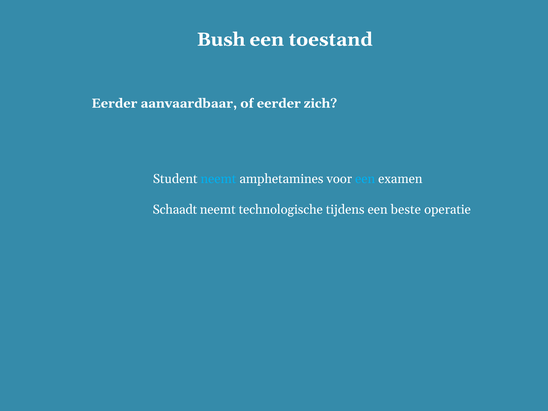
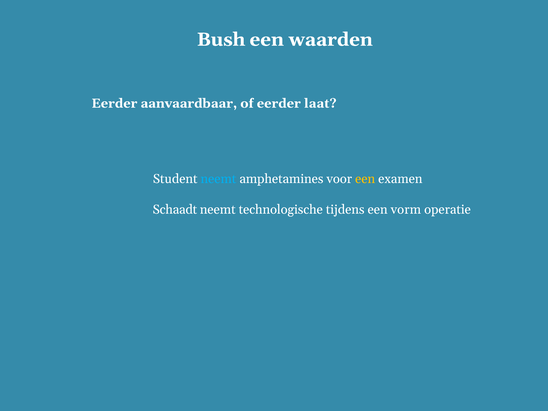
toestand: toestand -> waarden (331, 40)
zich: zich -> laat (320, 103)
een colour: light blue -> yellow (365, 179)
beste: beste -> vorm (406, 210)
